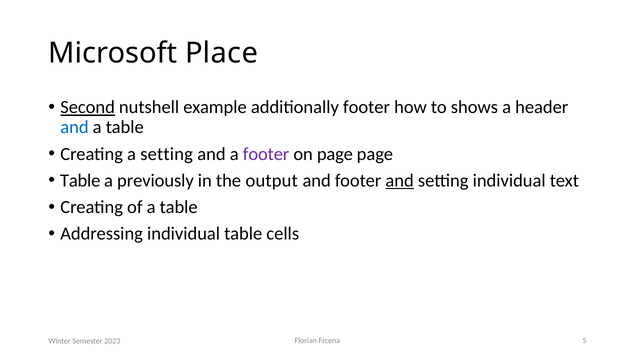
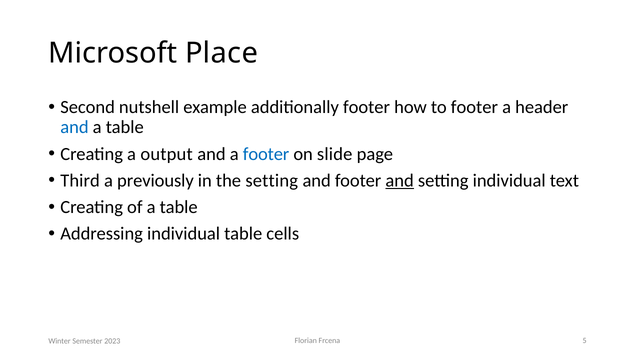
Second underline: present -> none (88, 107)
to shows: shows -> footer (474, 107)
a setting: setting -> output (167, 154)
footer colour: purple -> blue (266, 154)
on page: page -> slide (335, 154)
Table: Table -> Third (80, 181)
the output: output -> setting (272, 181)
